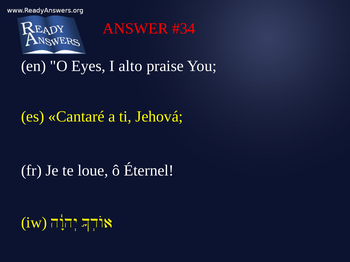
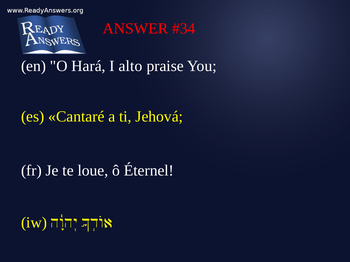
Eyes: Eyes -> Hará (89, 66)
